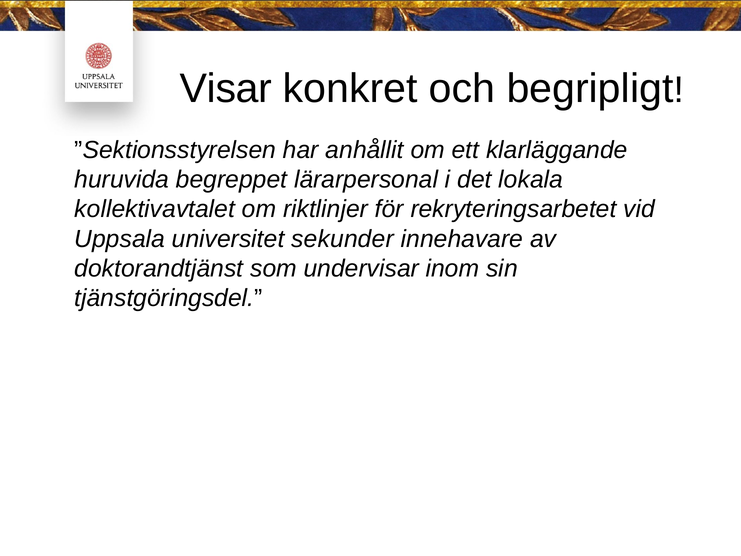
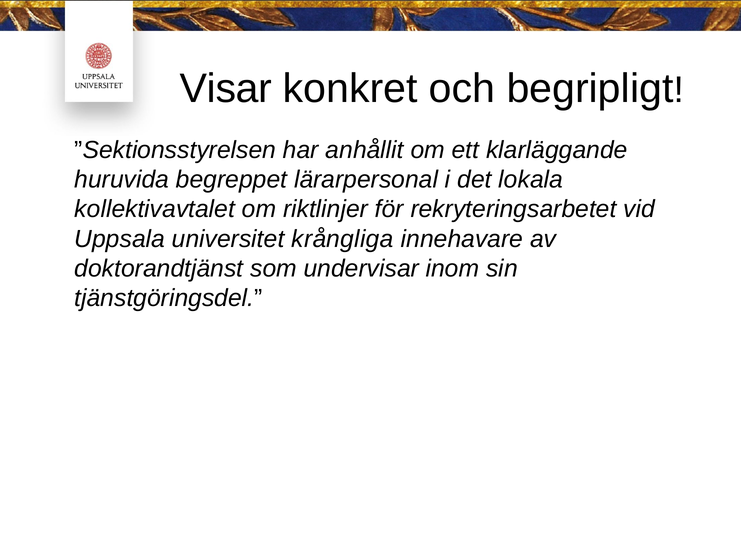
sekunder: sekunder -> krångliga (343, 239)
